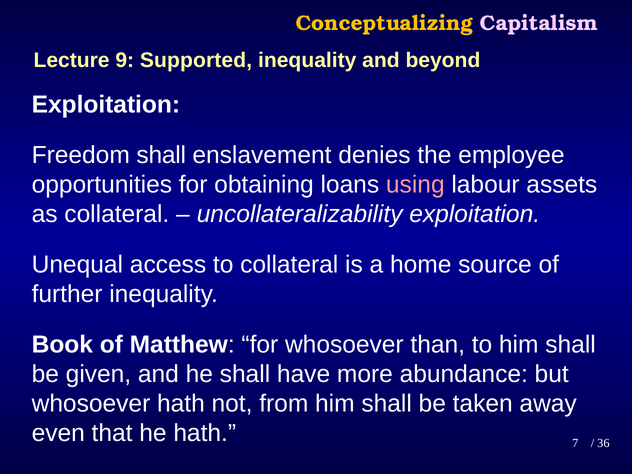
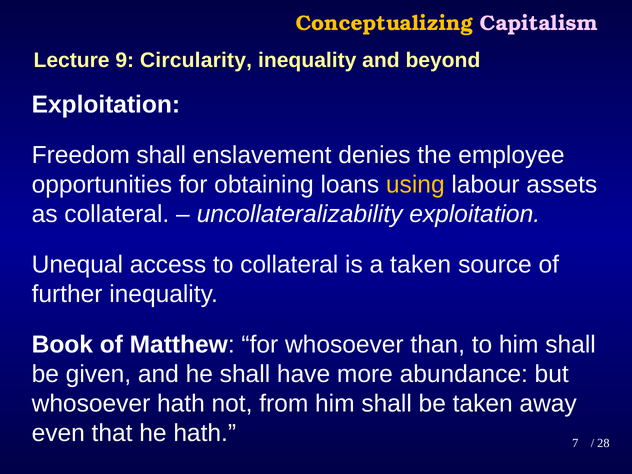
Supported: Supported -> Circularity (196, 60)
using colour: pink -> yellow (415, 185)
a home: home -> taken (421, 265)
36: 36 -> 28 (603, 443)
